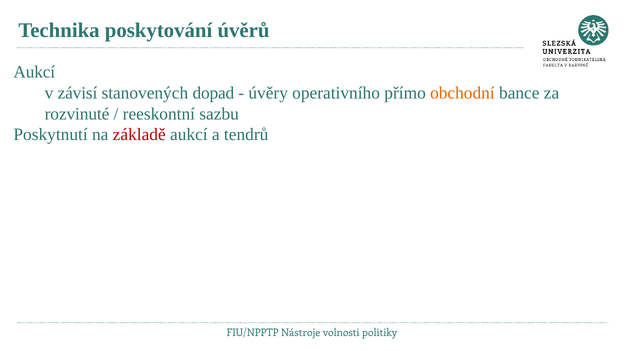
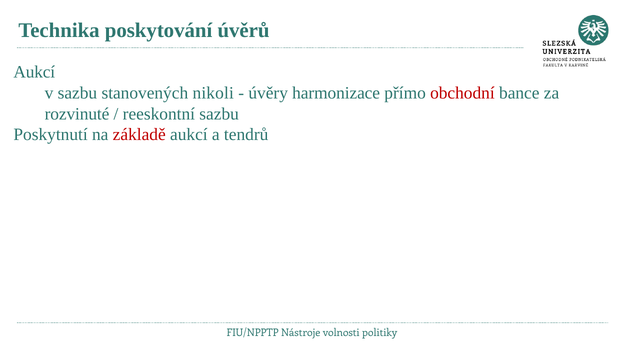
v závisí: závisí -> sazbu (77, 93)
dopad: dopad -> nikoli (213, 93)
operativního: operativního -> harmonizace (336, 93)
obchodní colour: orange -> red (462, 93)
